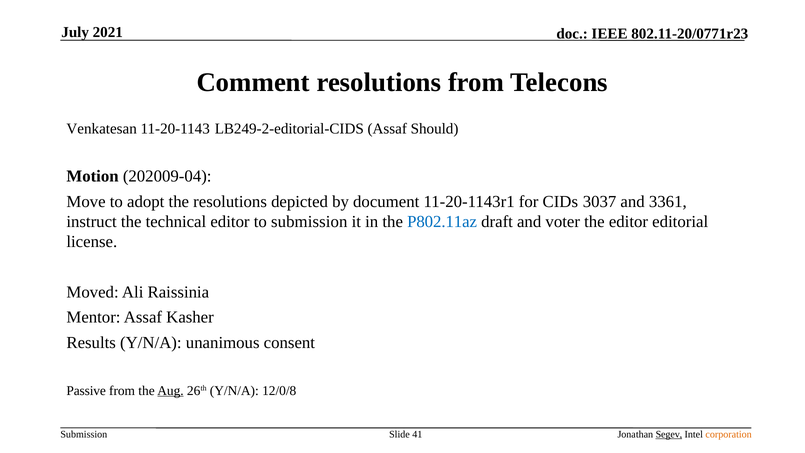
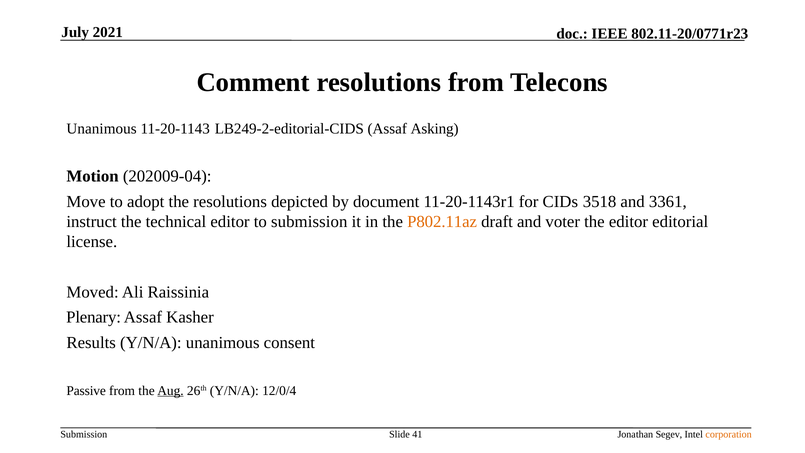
Venkatesan: Venkatesan -> Unanimous (102, 129)
Should: Should -> Asking (435, 129)
3037: 3037 -> 3518 (600, 201)
P802.11az colour: blue -> orange (442, 222)
Mentor: Mentor -> Plenary (94, 317)
12/0/8: 12/0/8 -> 12/0/4 (279, 390)
Segev underline: present -> none (669, 434)
